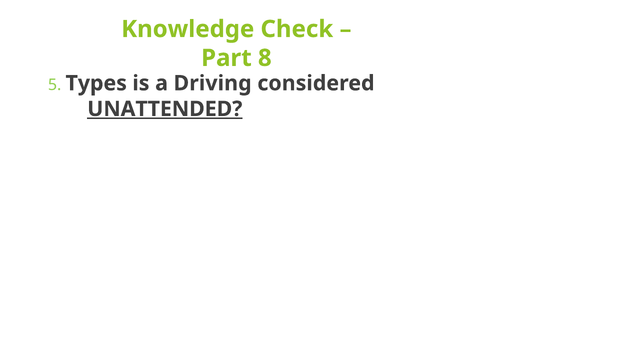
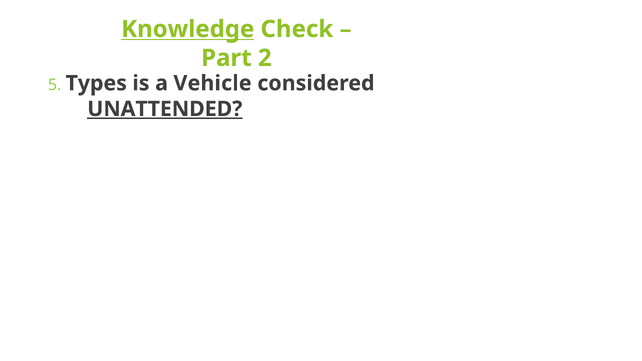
Knowledge underline: none -> present (188, 29)
8: 8 -> 2 (265, 58)
Driving: Driving -> Vehicle (213, 83)
